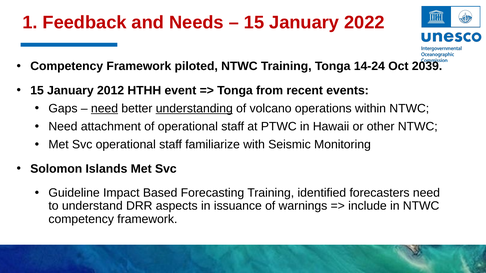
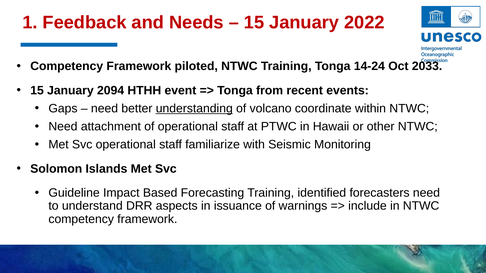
2039: 2039 -> 2033 (427, 66)
2012: 2012 -> 2094 (111, 91)
need underline: present -> none (105, 109)
operations: operations -> coordinate (323, 109)
